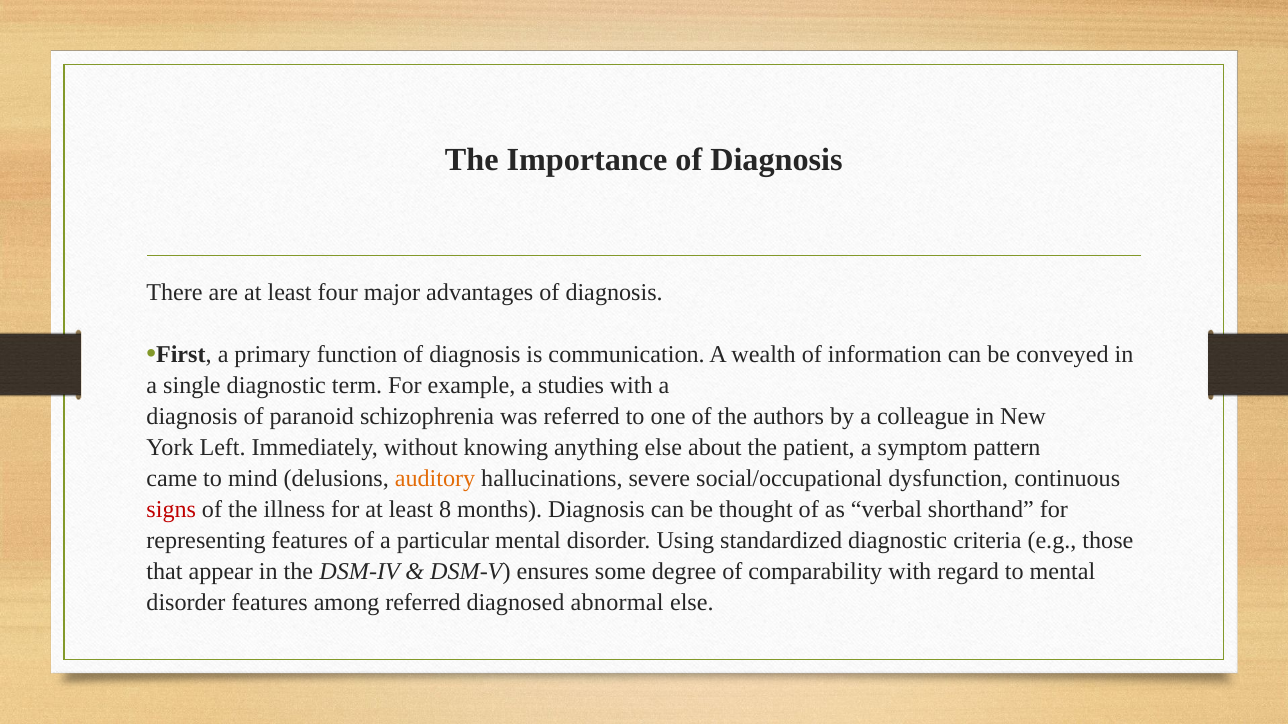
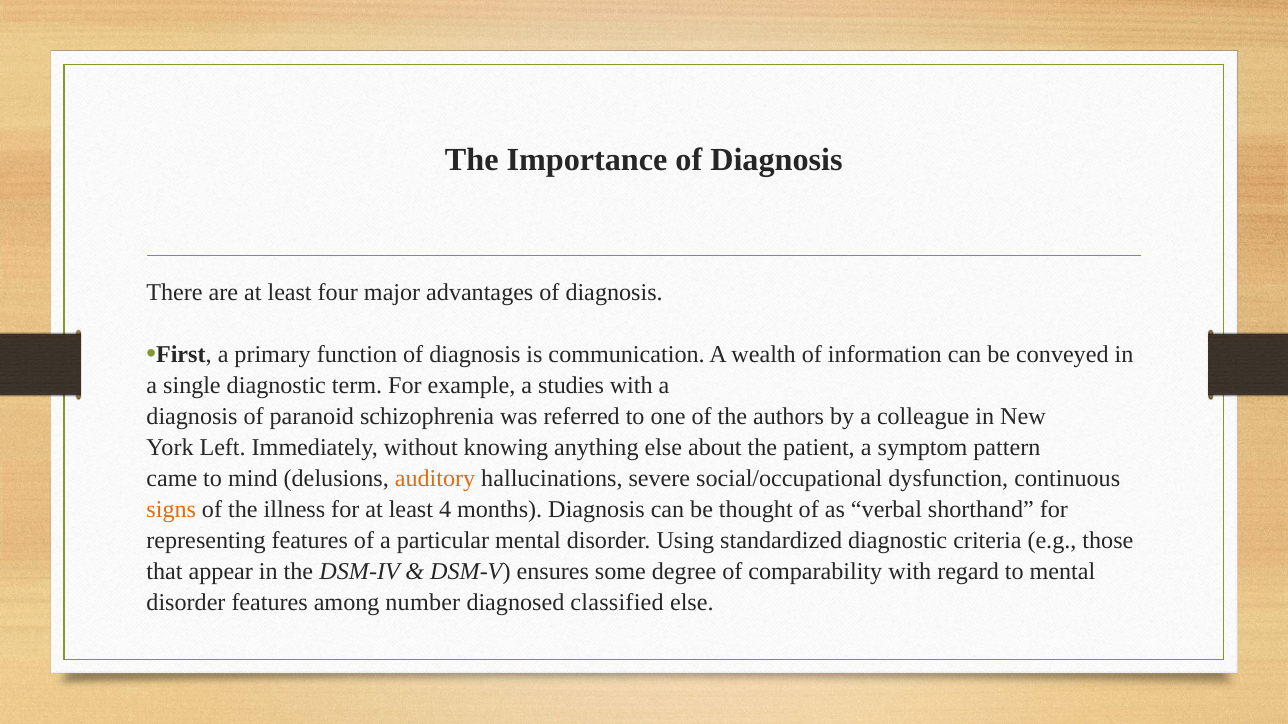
signs colour: red -> orange (171, 510)
8: 8 -> 4 (445, 510)
among referred: referred -> number (423, 603)
abnormal: abnormal -> classified (617, 603)
